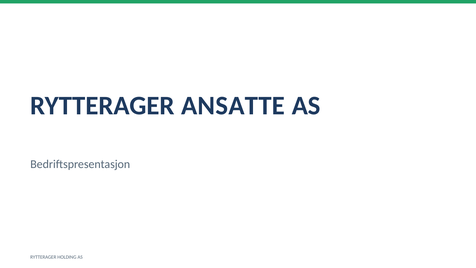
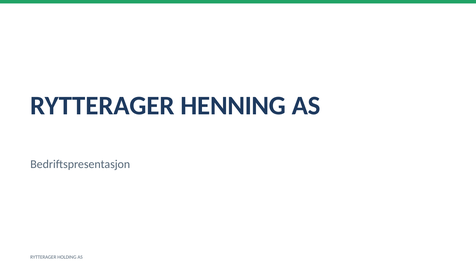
ANSATTE: ANSATTE -> HENNING (233, 106)
